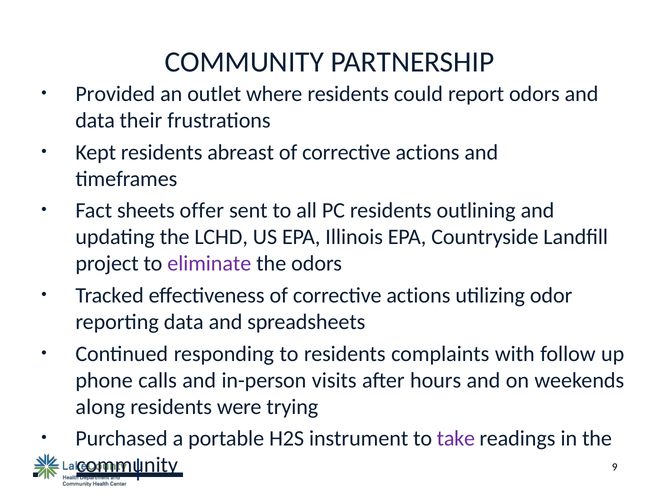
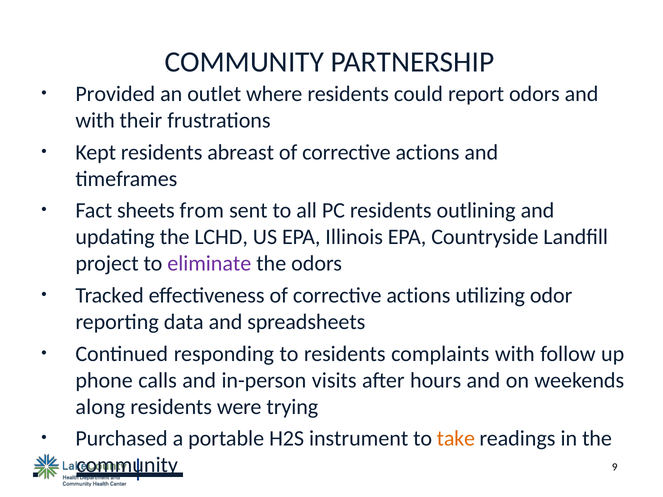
data: data -> with (95, 121)
offer: offer -> from (202, 211)
take colour: purple -> orange (456, 439)
